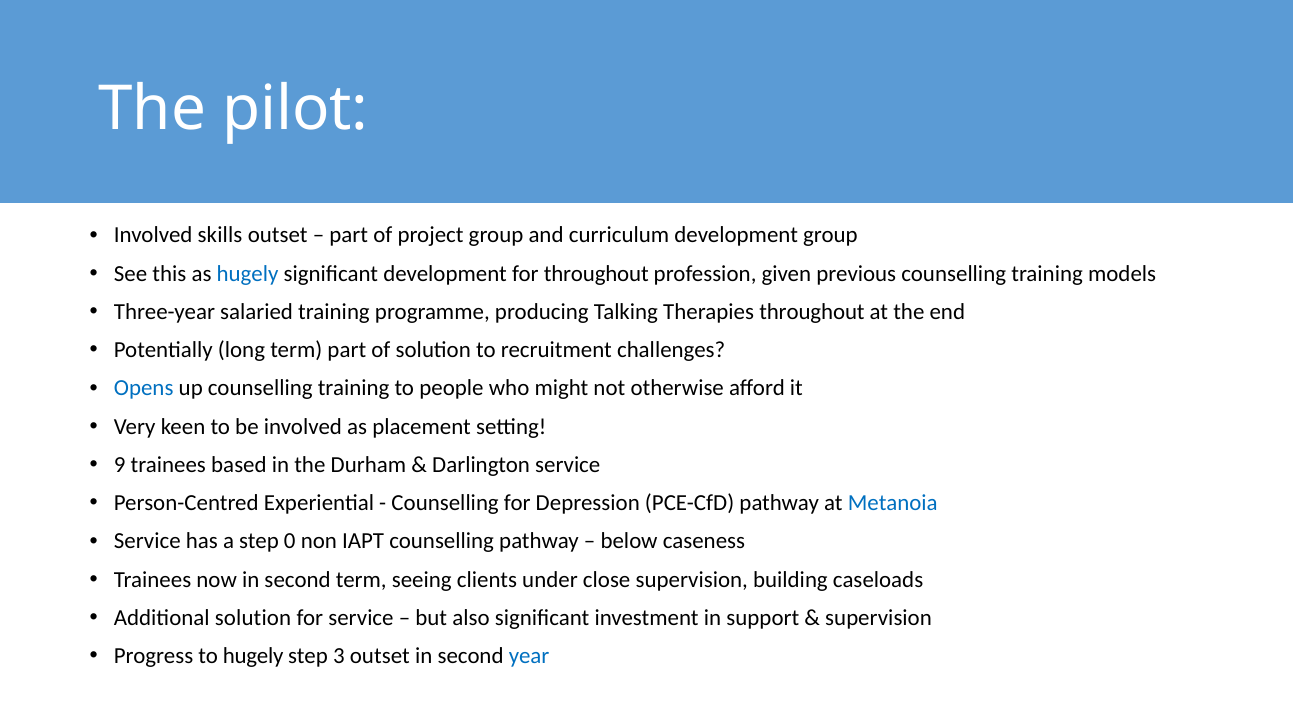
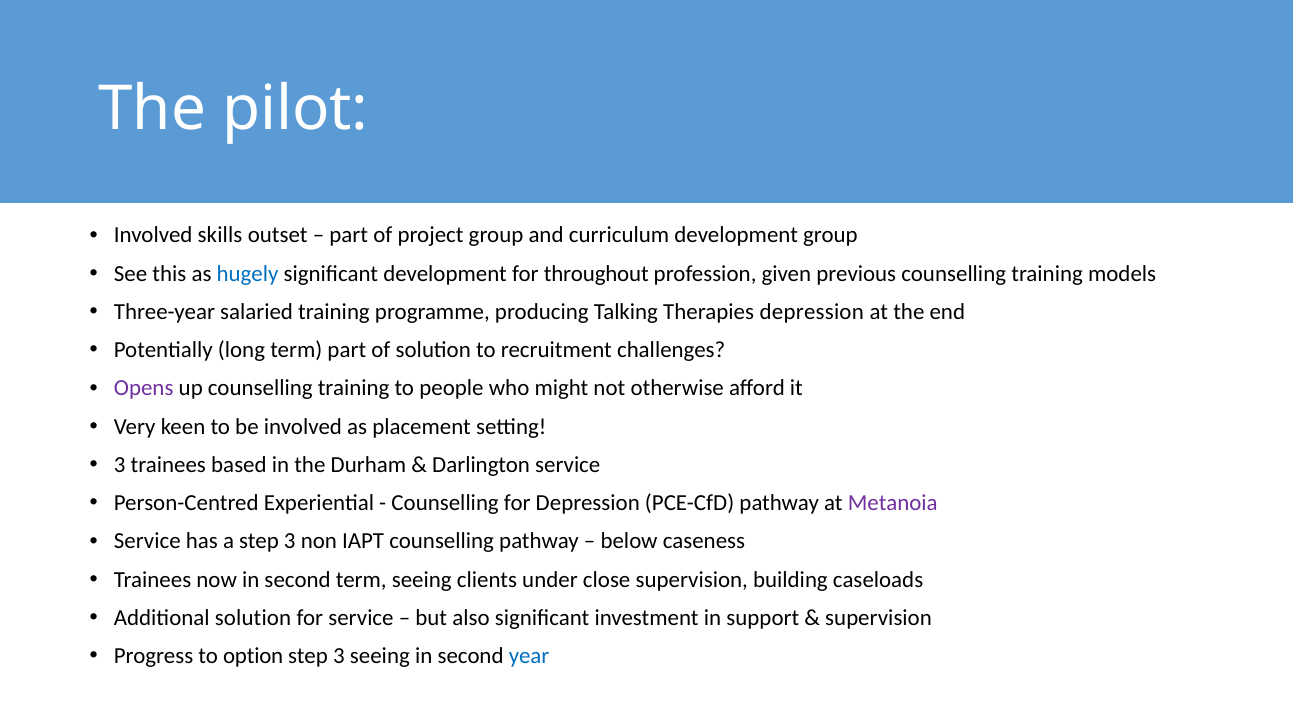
Therapies throughout: throughout -> depression (812, 312)
Opens colour: blue -> purple (144, 388)
9: 9 -> 3 (120, 464)
Metanoia colour: blue -> purple (893, 503)
a step 0: 0 -> 3 (290, 541)
to hugely: hugely -> option (253, 655)
3 outset: outset -> seeing (380, 655)
